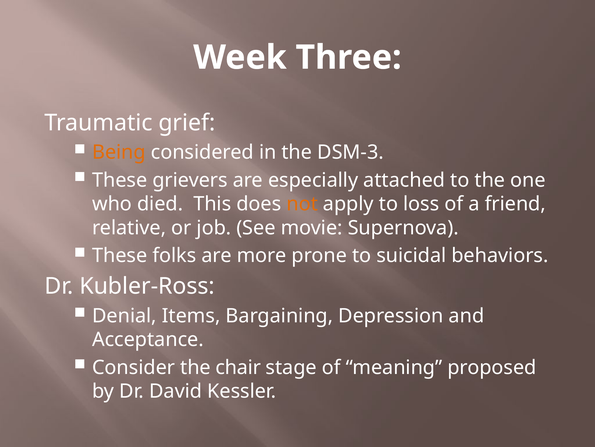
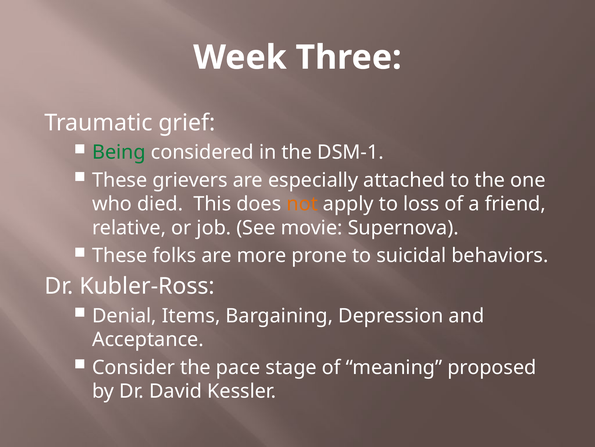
Being colour: orange -> green (119, 152)
DSM-3: DSM-3 -> DSM-1 (350, 152)
chair: chair -> pace (238, 367)
